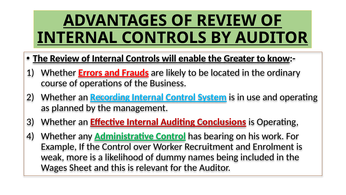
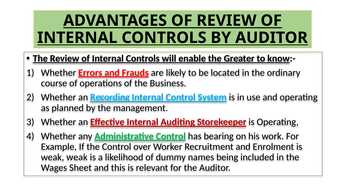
Conclusions: Conclusions -> Storekeeper (222, 122)
weak more: more -> weak (77, 157)
